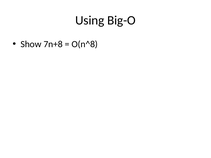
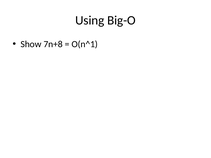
O(n^8: O(n^8 -> O(n^1 (85, 44)
